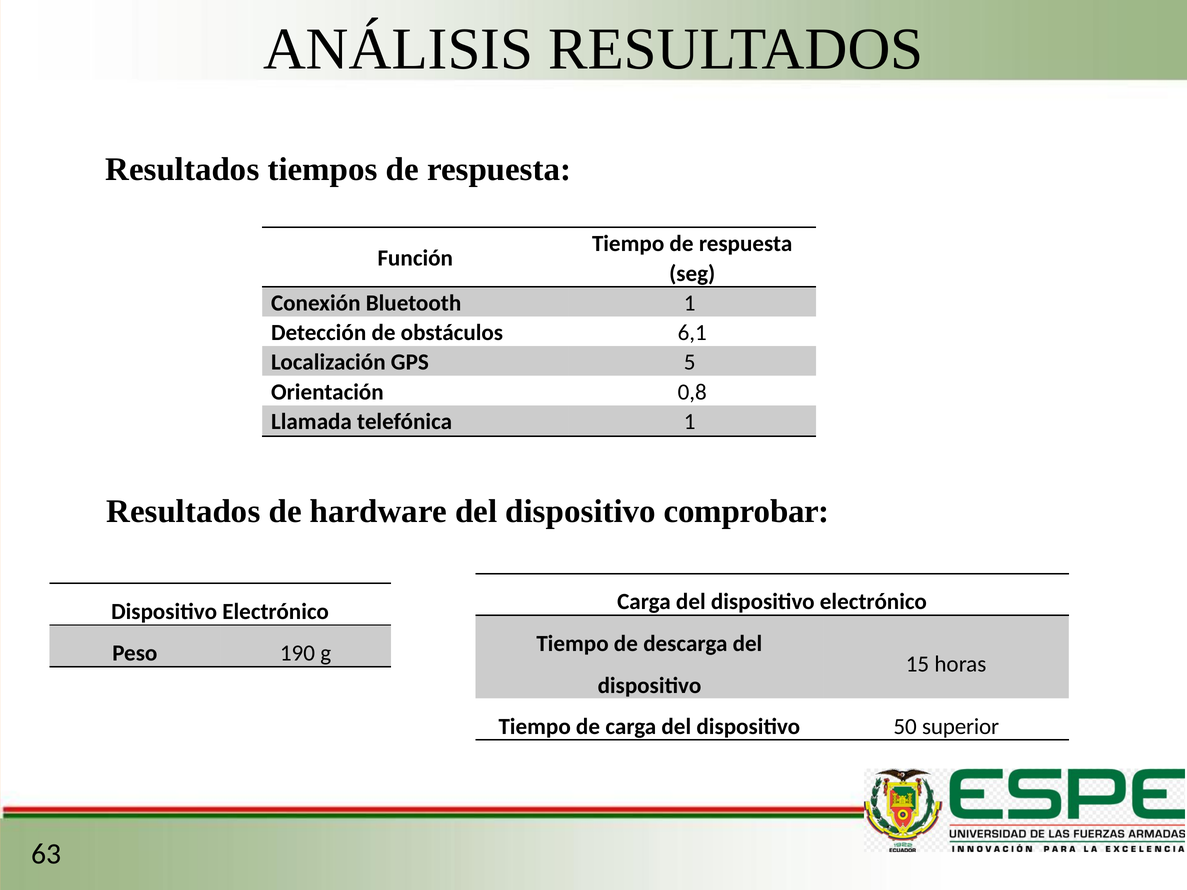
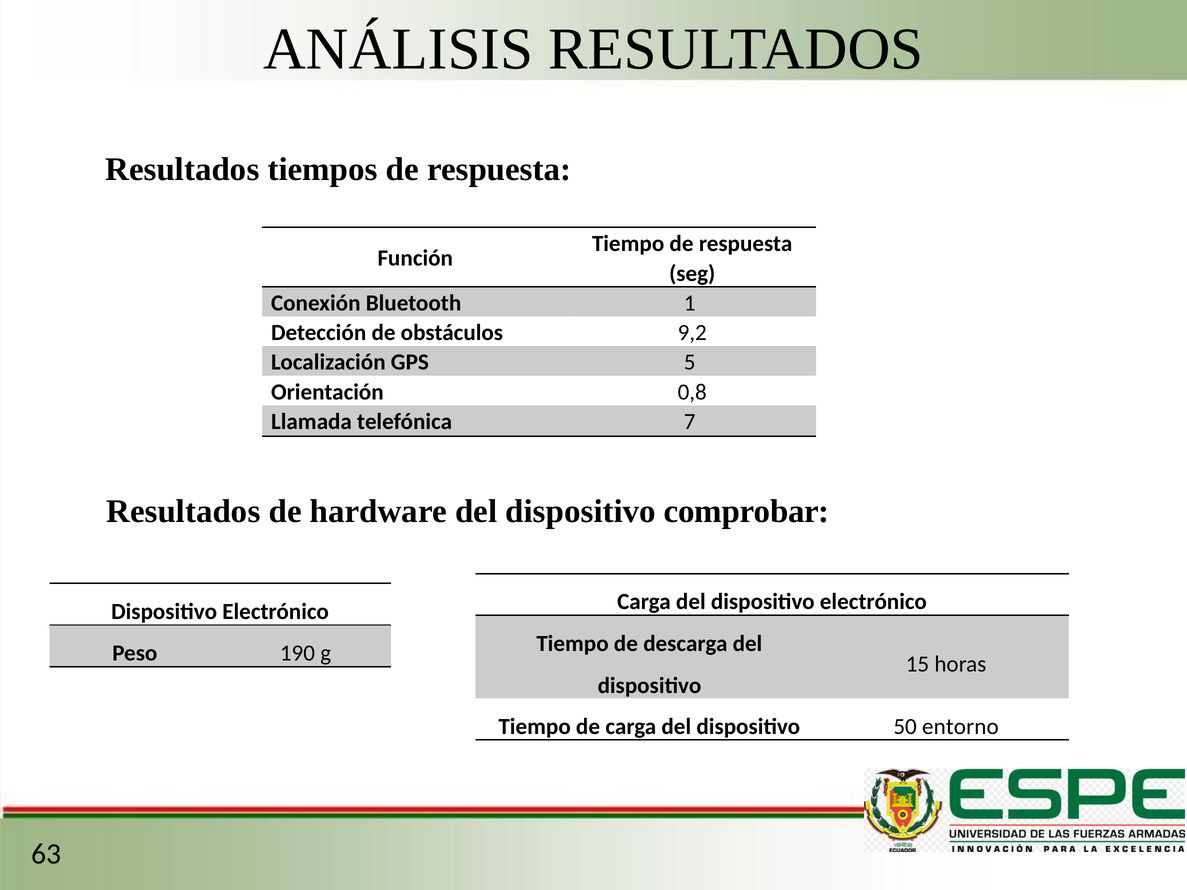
6,1: 6,1 -> 9,2 (692, 333)
telefónica 1: 1 -> 7 (690, 422)
superior: superior -> entorno (960, 727)
